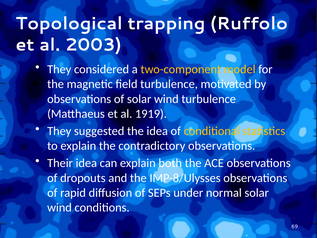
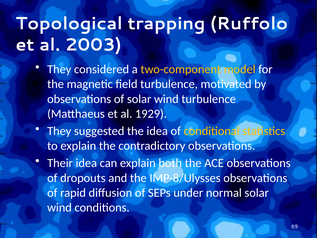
1919: 1919 -> 1929 (151, 114)
